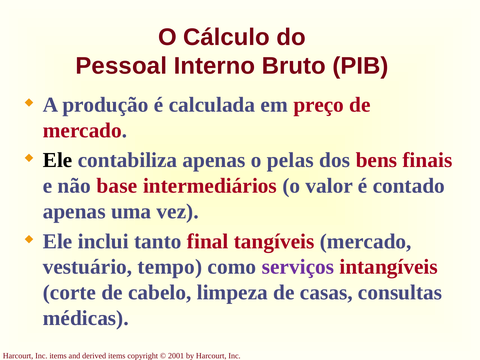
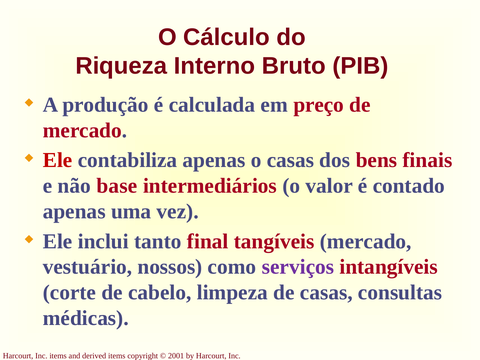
Pessoal: Pessoal -> Riqueza (121, 66)
Ele colour: black -> red (58, 160)
o pelas: pelas -> casas (291, 160)
tempo: tempo -> nossos (170, 267)
